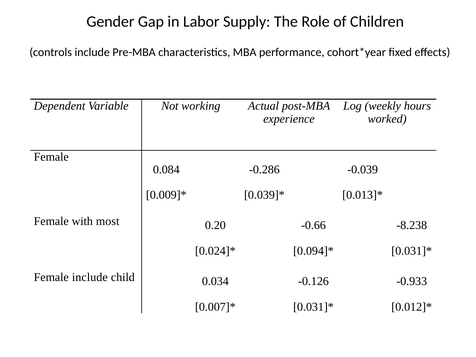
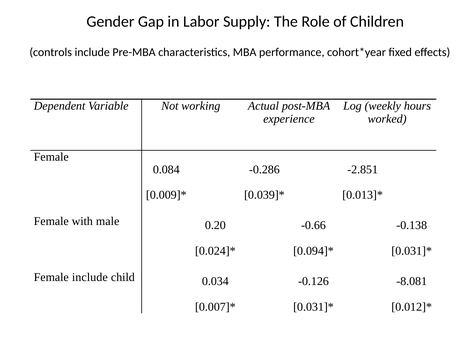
-0.039: -0.039 -> -2.851 (363, 169)
most: most -> male (108, 221)
-8.238: -8.238 -> -0.138 (412, 225)
-0.933: -0.933 -> -8.081 (412, 281)
